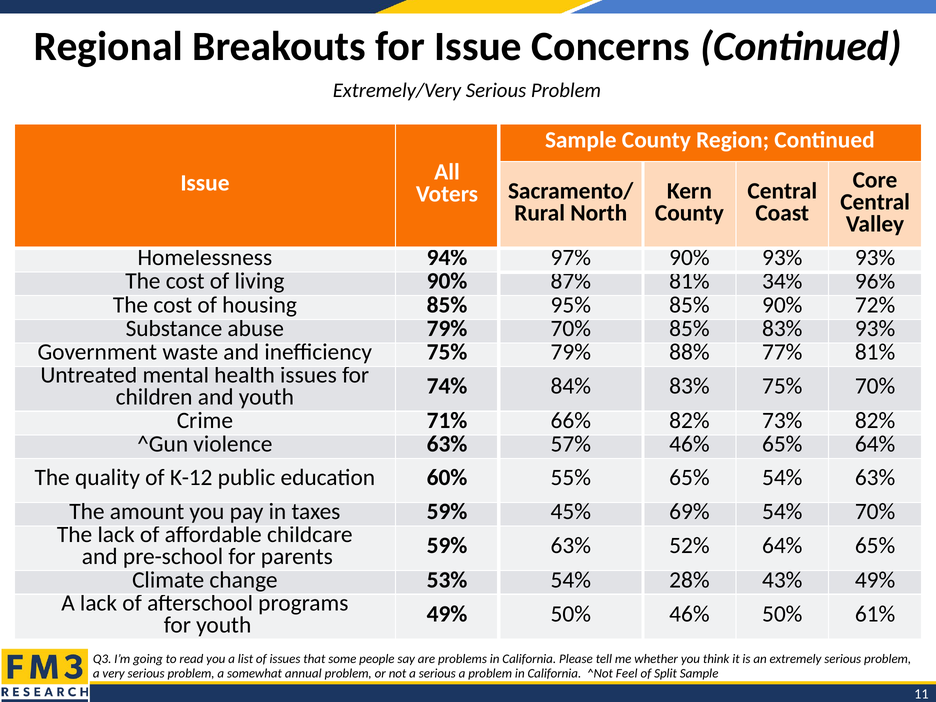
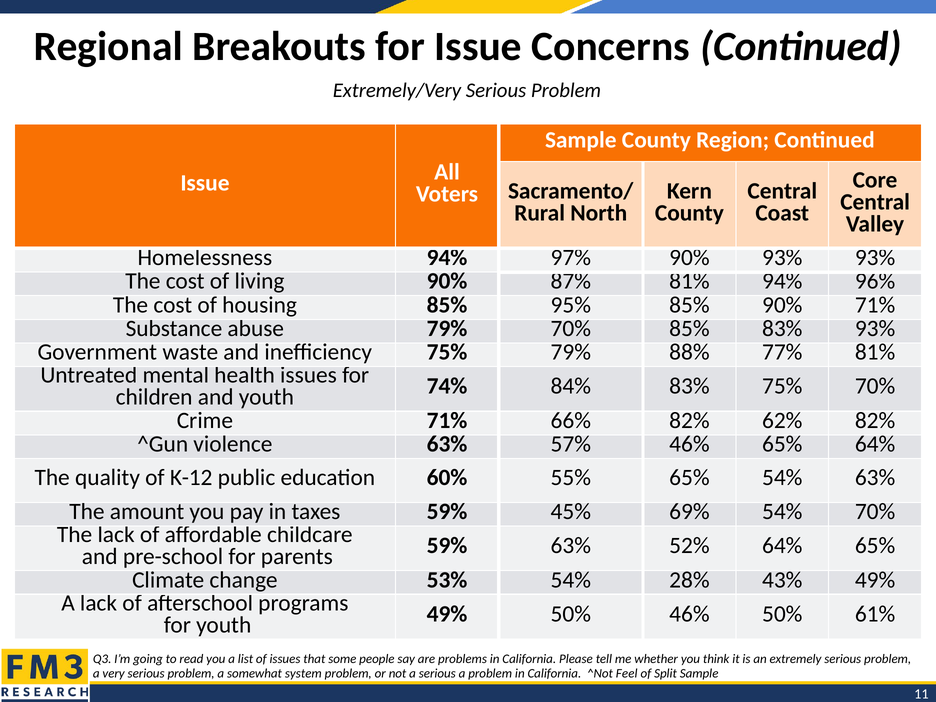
81% 34%: 34% -> 94% (782, 281)
90% 72%: 72% -> 71% (875, 305)
73%: 73% -> 62% (782, 420)
annual: annual -> system (303, 673)
